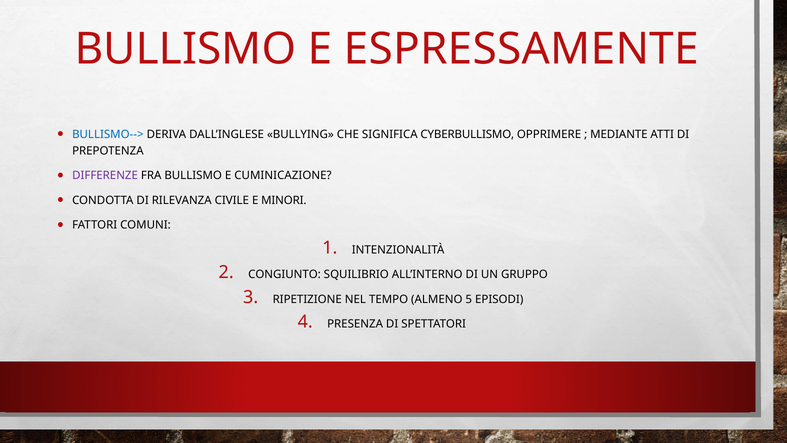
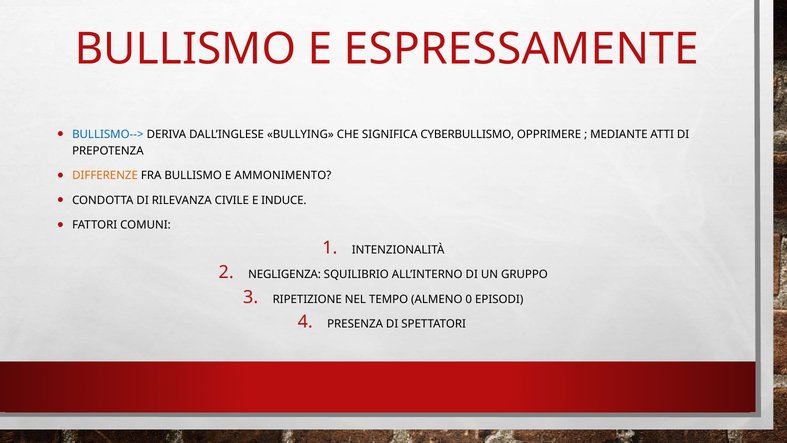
DIFFERENZE colour: purple -> orange (105, 176)
CUMINICAZIONE: CUMINICAZIONE -> AMMONIMENTO (283, 176)
MINORI: MINORI -> INDUCE (284, 200)
CONGIUNTO: CONGIUNTO -> NEGLIGENZA (285, 274)
5: 5 -> 0 (469, 299)
